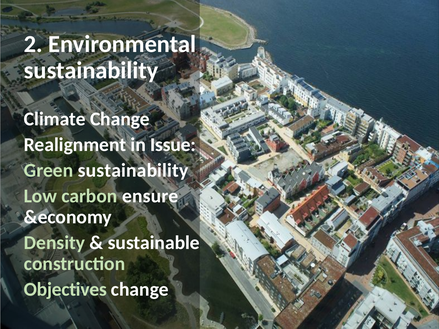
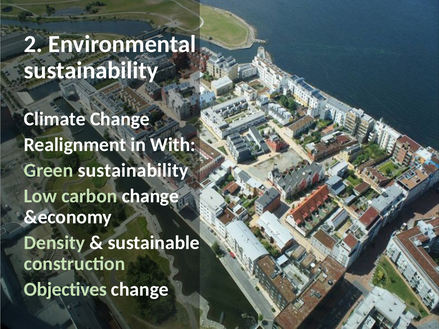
Issue: Issue -> With (173, 145)
carbon ensure: ensure -> change (150, 196)
